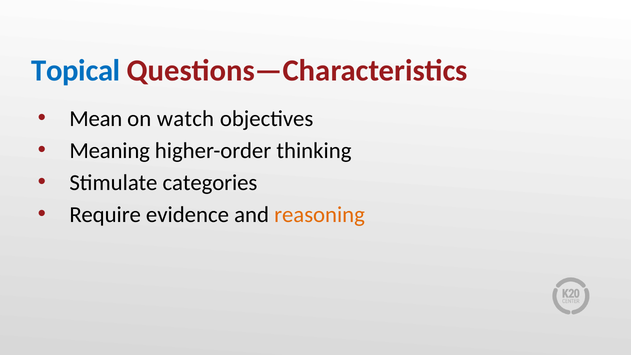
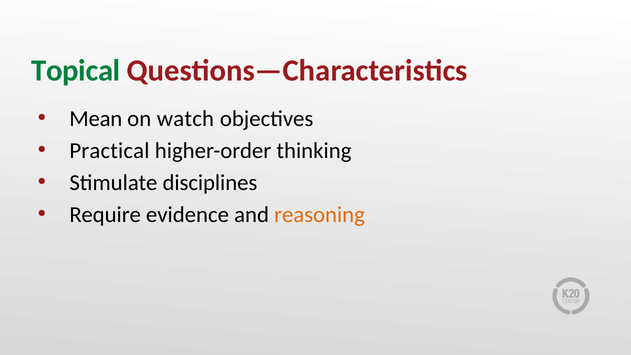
Topical colour: blue -> green (76, 70)
Meaning: Meaning -> Practical (109, 151)
categories: categories -> disciplines (210, 183)
